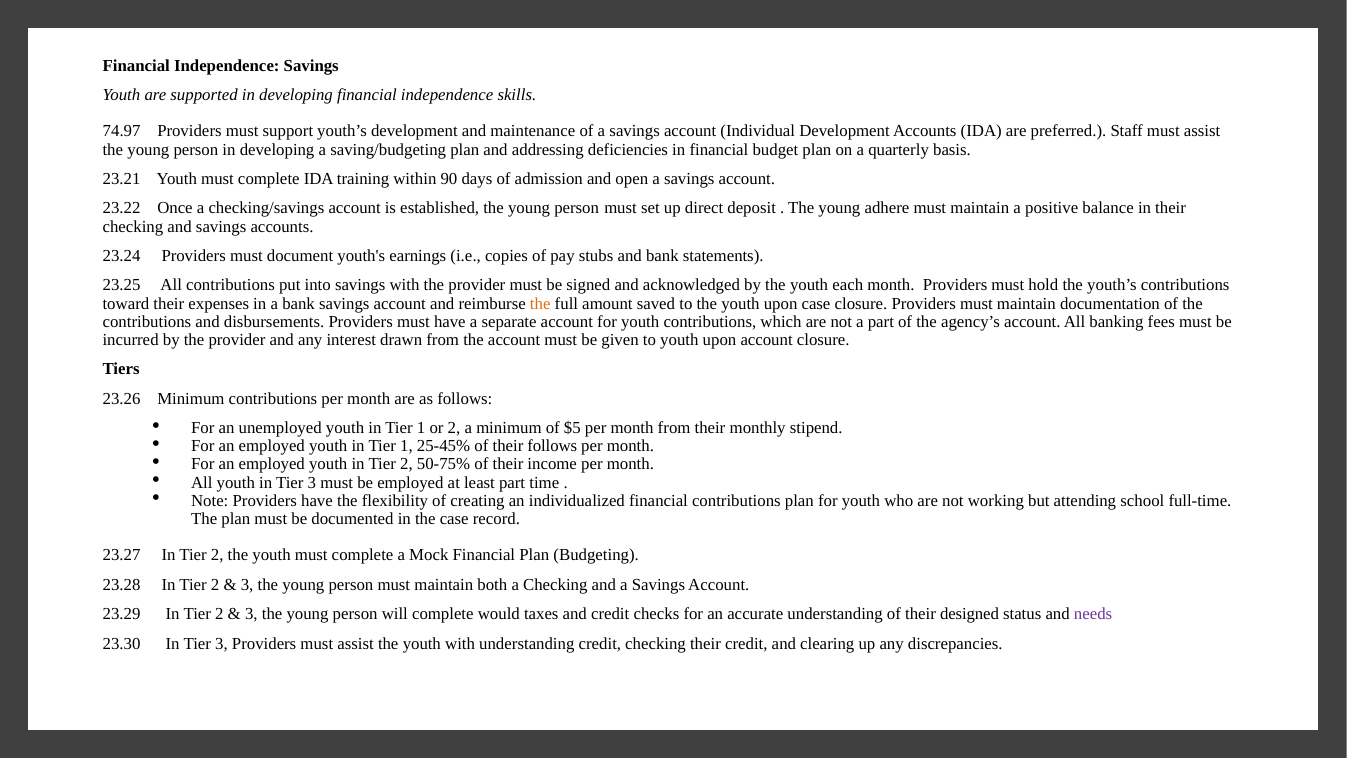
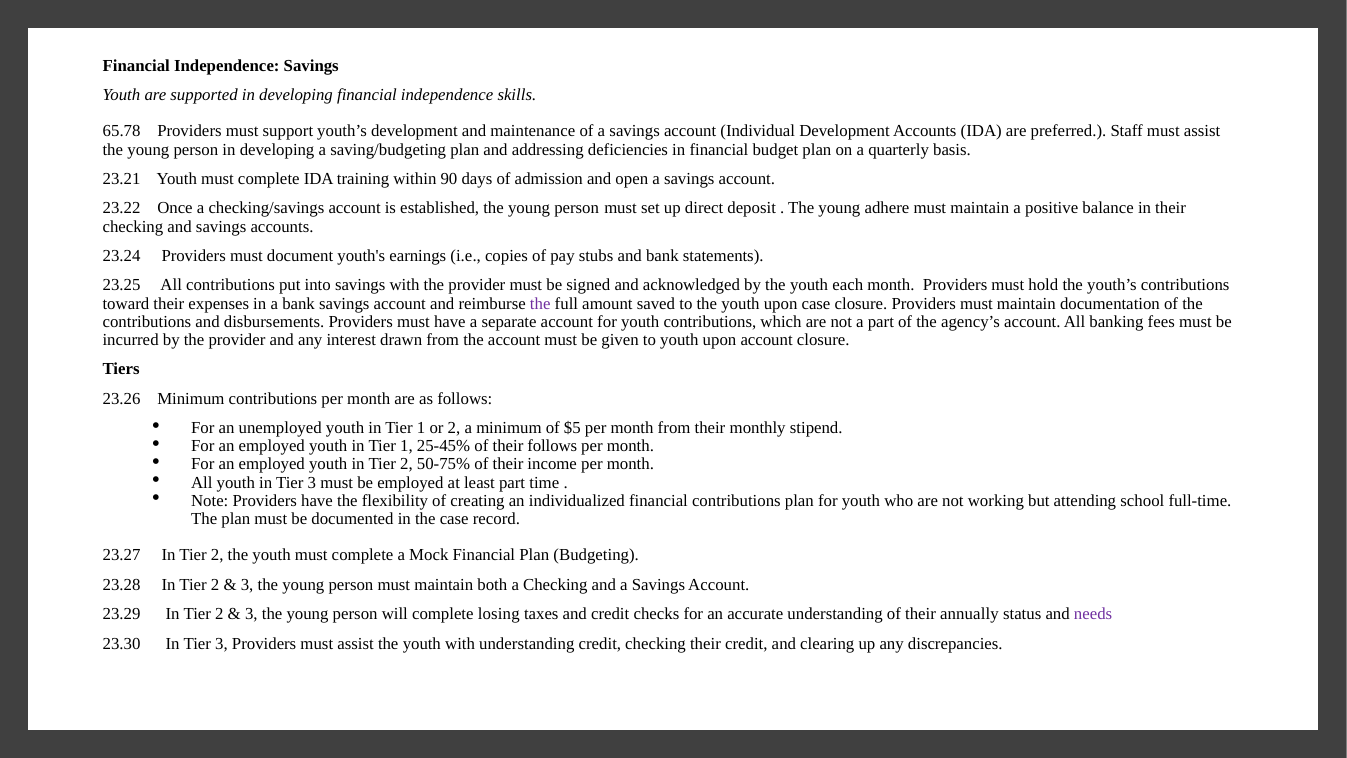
74.97: 74.97 -> 65.78 (122, 131)
the colour: orange -> purple (540, 303)
would: would -> losing (499, 614)
designed: designed -> annually (969, 614)
